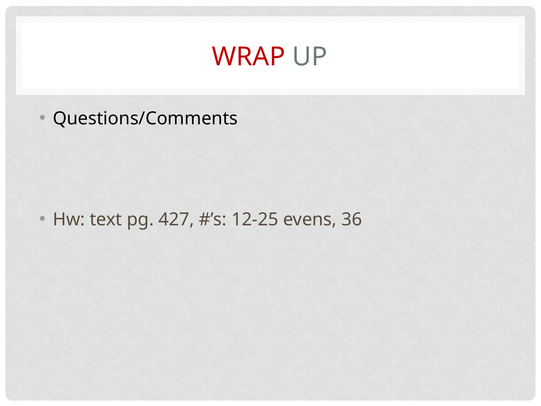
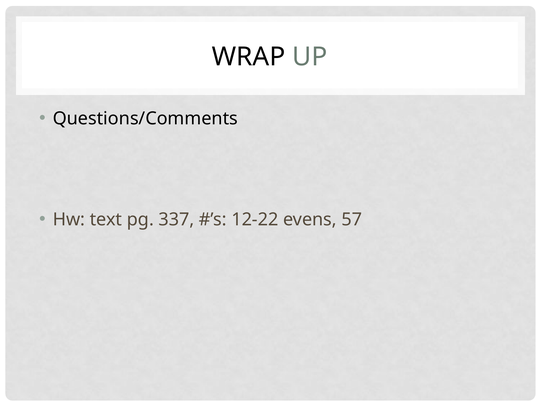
WRAP colour: red -> black (249, 57)
427: 427 -> 337 (176, 219)
12-25: 12-25 -> 12-22 (255, 219)
36: 36 -> 57 (352, 219)
